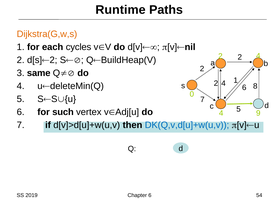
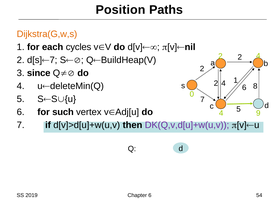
Runtime: Runtime -> Position (120, 10)
2: 2 -> 7 (53, 60)
same: same -> since (39, 73)
DK(Q,v,d[u]+w(u,v colour: blue -> purple (187, 125)
